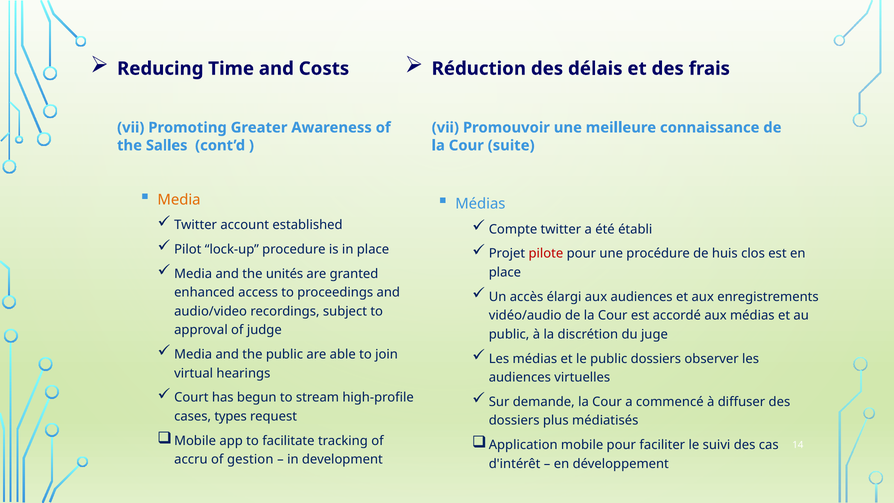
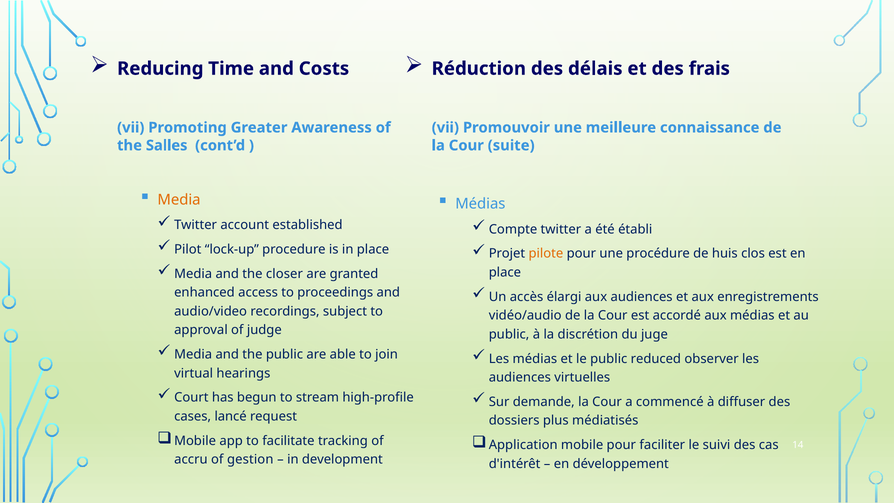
pilote colour: red -> orange (546, 254)
unités: unités -> closer (284, 274)
public dossiers: dossiers -> reduced (656, 359)
types: types -> lancé (231, 416)
